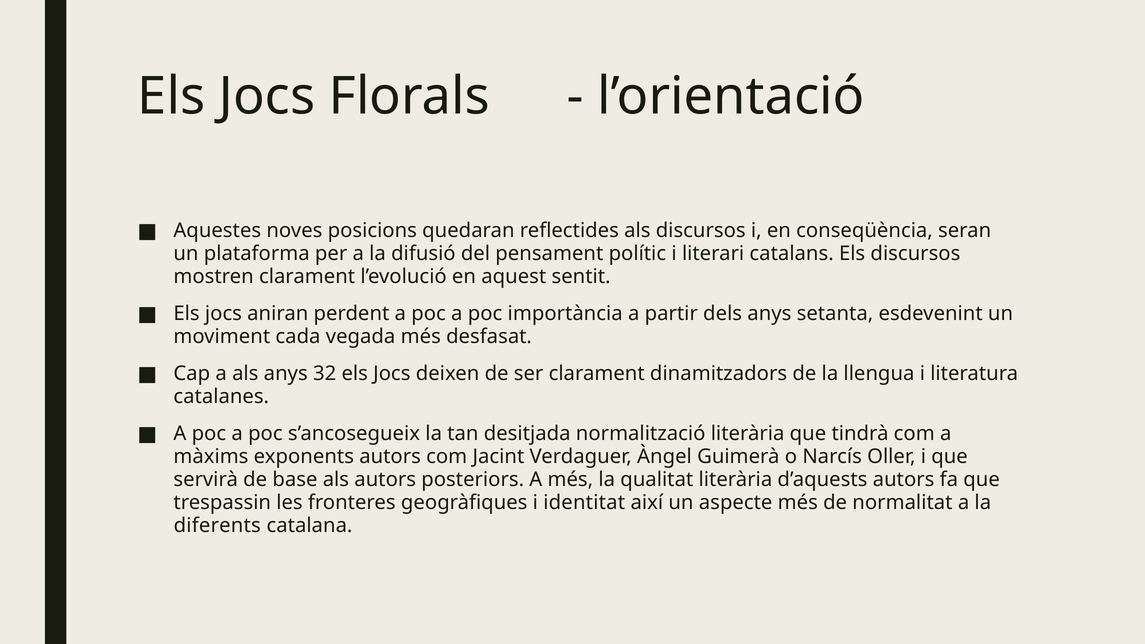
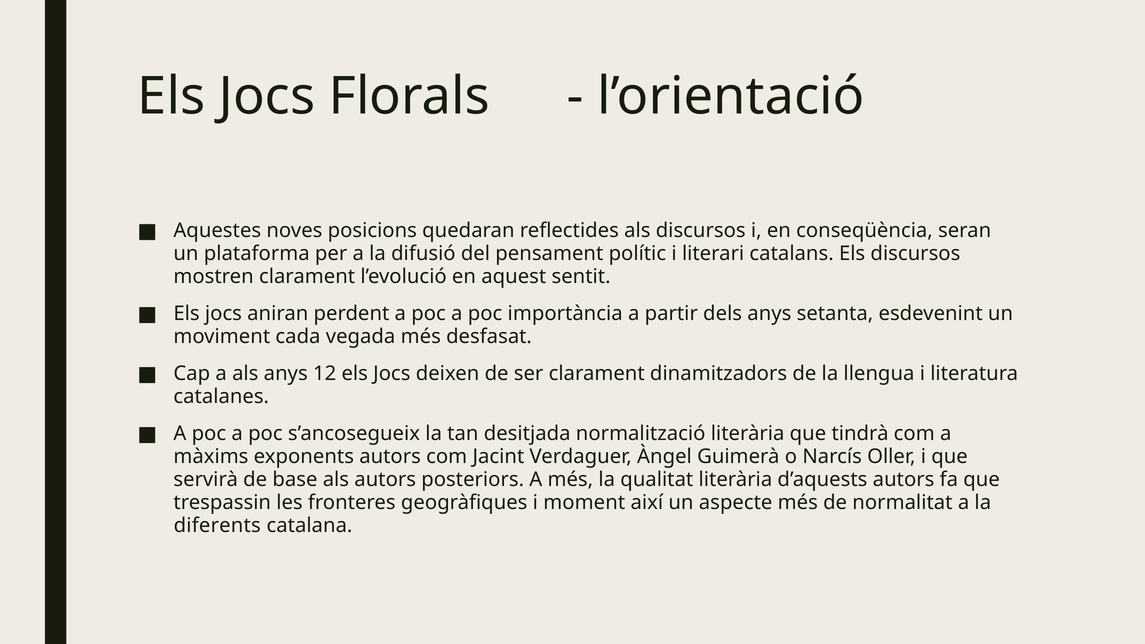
32: 32 -> 12 (325, 374)
identitat: identitat -> moment (584, 502)
